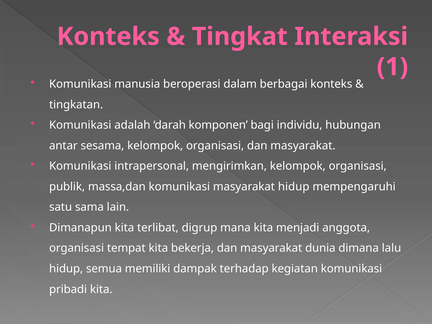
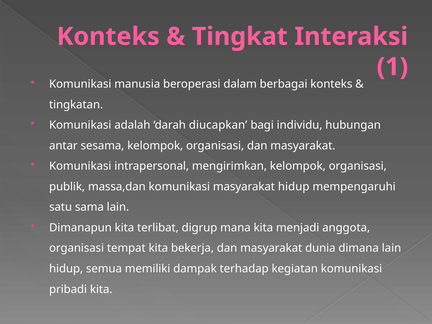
komponen: komponen -> diucapkan (218, 125)
dimana lalu: lalu -> lain (391, 248)
